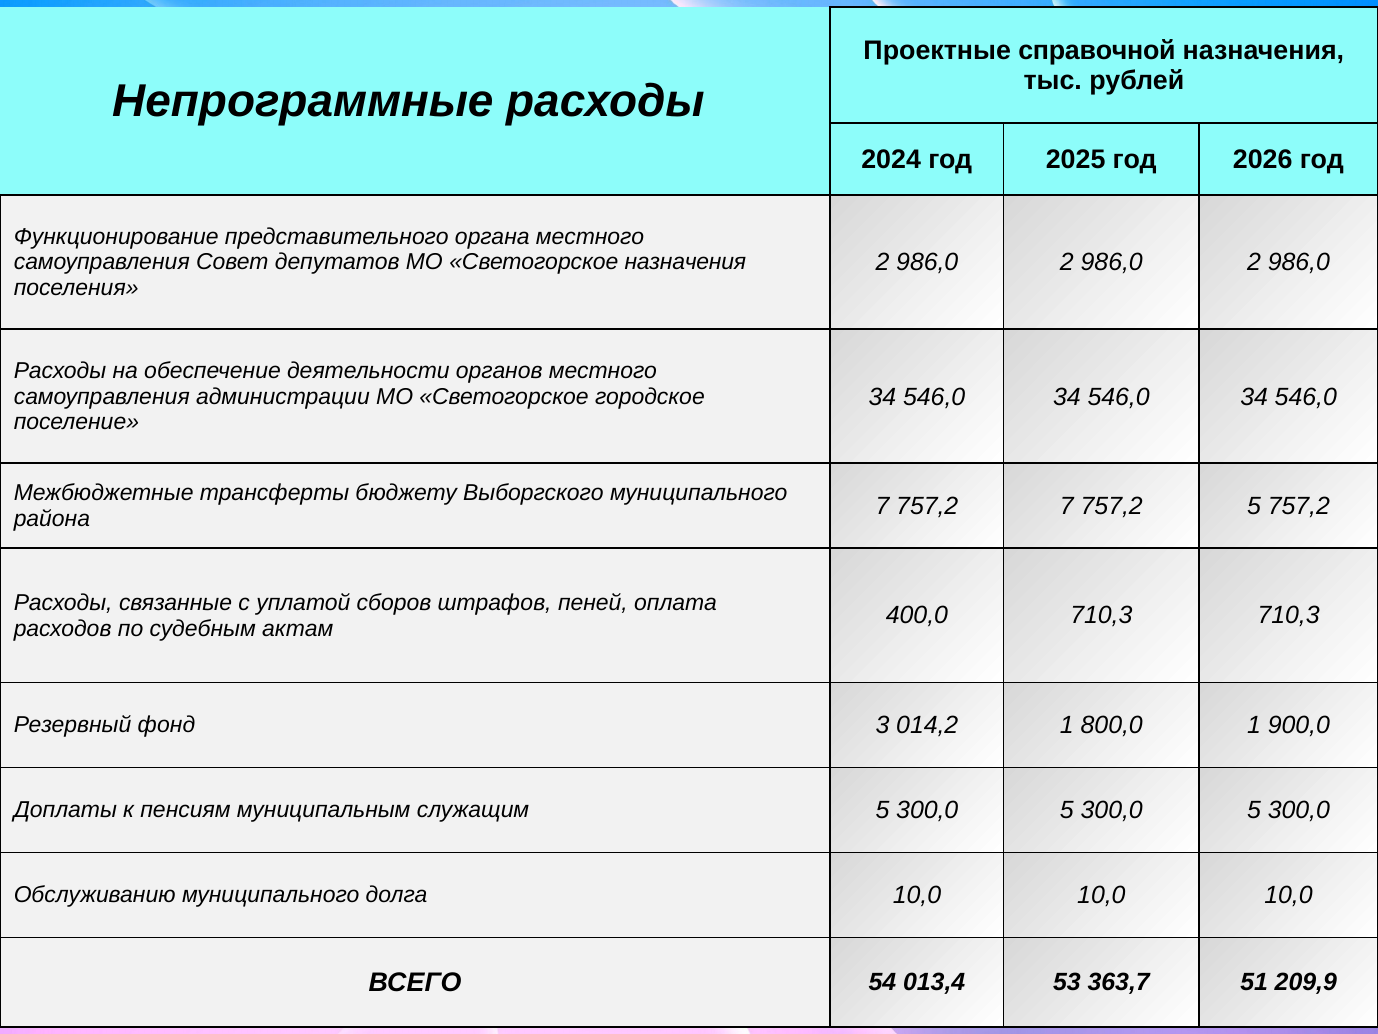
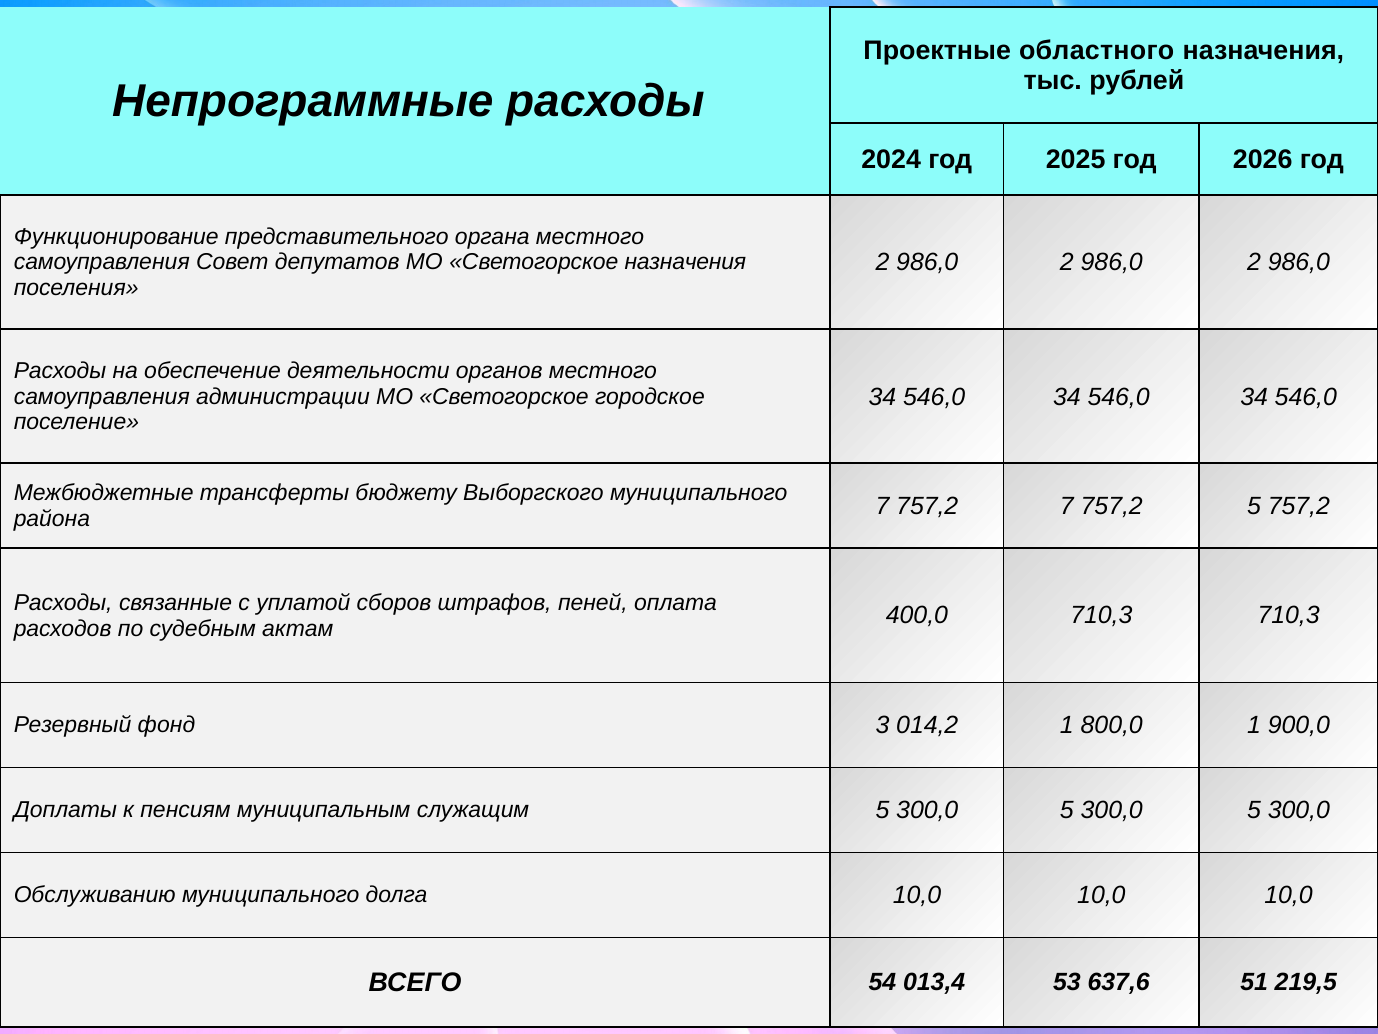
справочной: справочной -> областного (1097, 50)
363,7: 363,7 -> 637,6 (1119, 982)
209,9: 209,9 -> 219,5 (1306, 982)
